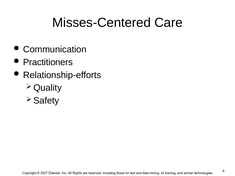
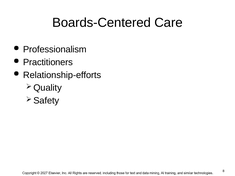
Misses-Centered: Misses-Centered -> Boards-Centered (102, 23)
Communication: Communication -> Professionalism (55, 49)
